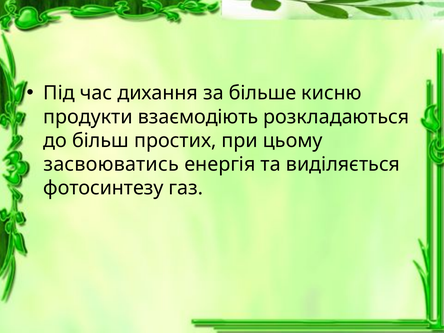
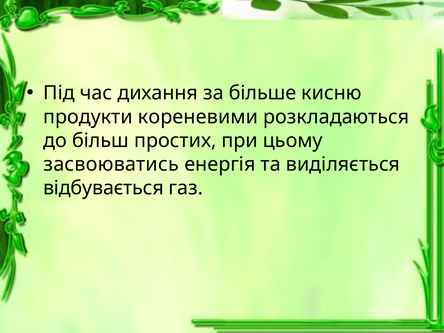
взаємодіють: взаємодіють -> кореневими (198, 117)
фотосинтезу: фотосинтезу -> відбувається (103, 188)
